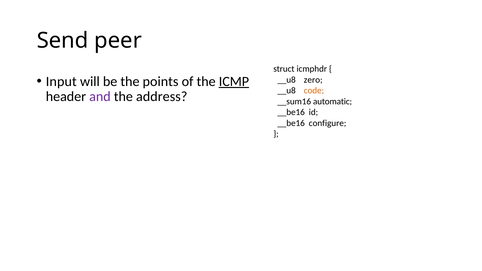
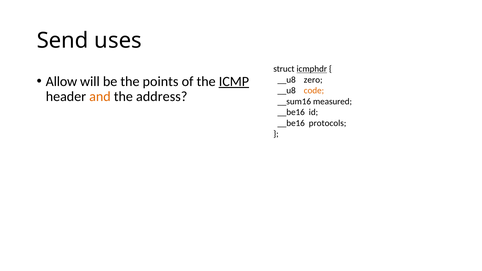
peer: peer -> uses (118, 40)
icmphdr underline: none -> present (312, 69)
Input: Input -> Allow (61, 81)
and colour: purple -> orange (100, 97)
automatic: automatic -> measured (332, 101)
configure: configure -> protocols (328, 123)
